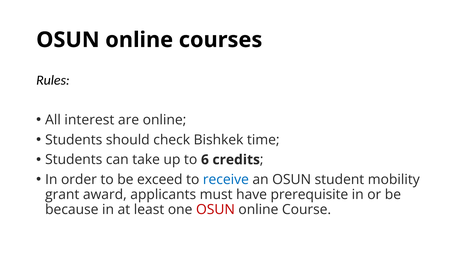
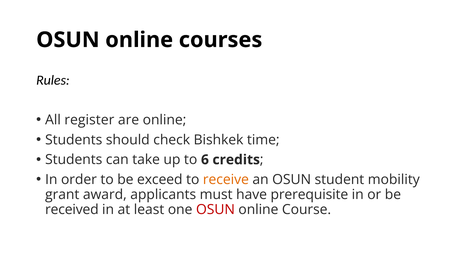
interest: interest -> register (89, 120)
receive colour: blue -> orange (226, 180)
because: because -> received (72, 210)
